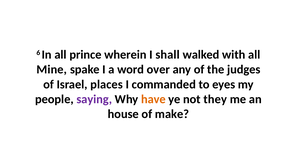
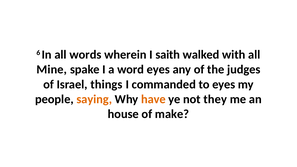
prince: prince -> words (85, 55)
shall: shall -> saith (168, 55)
word over: over -> eyes (158, 70)
places: places -> things (107, 84)
saying colour: purple -> orange (94, 99)
